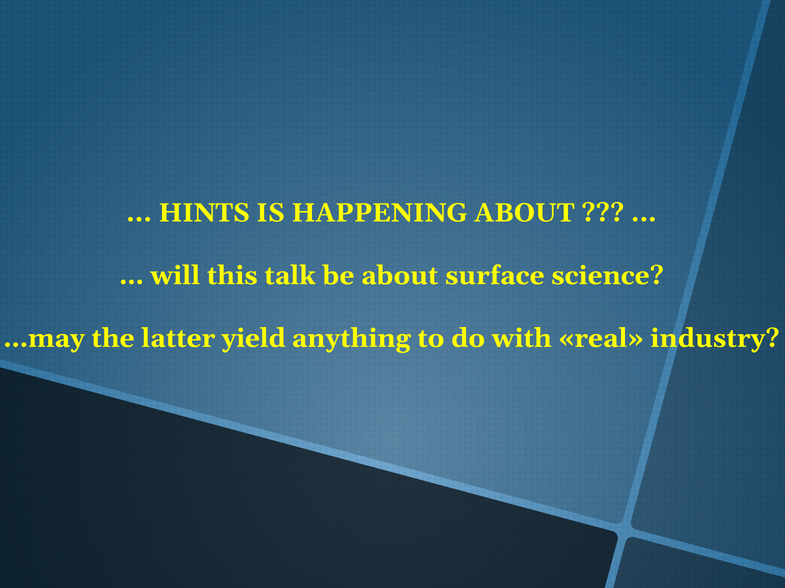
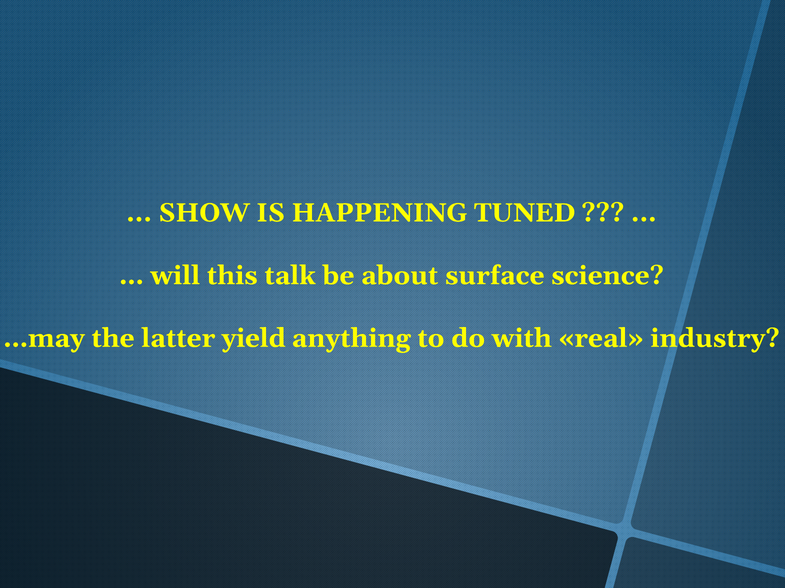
HINTS: HINTS -> SHOW (204, 213)
HAPPENING ABOUT: ABOUT -> TUNED (525, 213)
